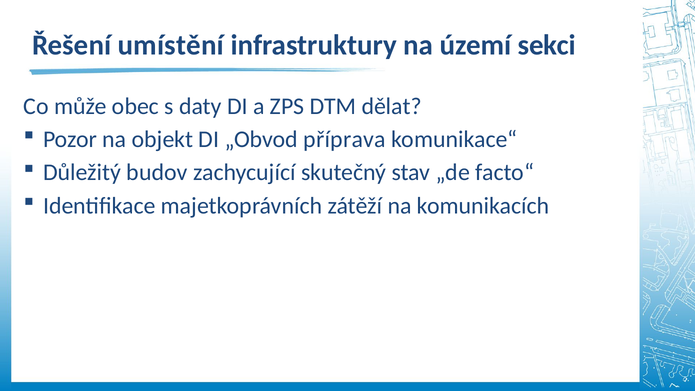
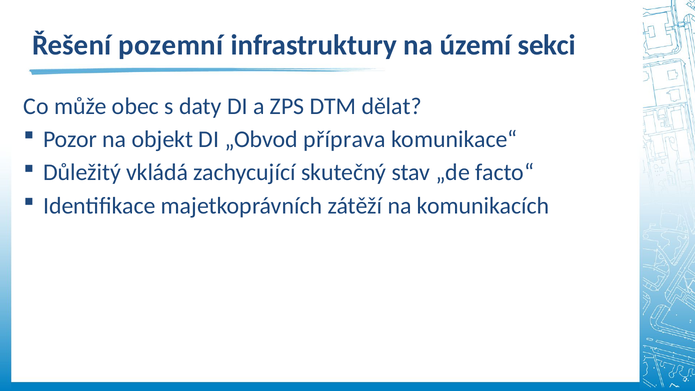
umístění: umístění -> pozemní (171, 45)
budov: budov -> vkládá (157, 173)
